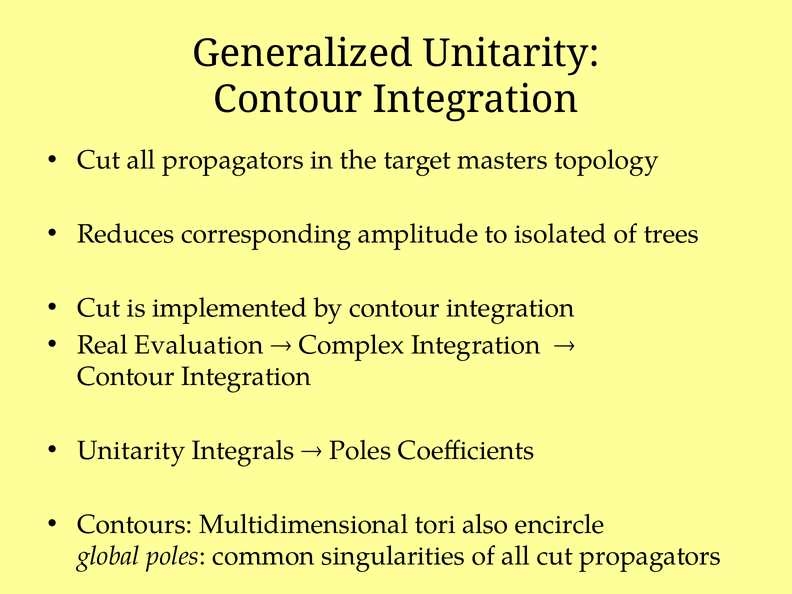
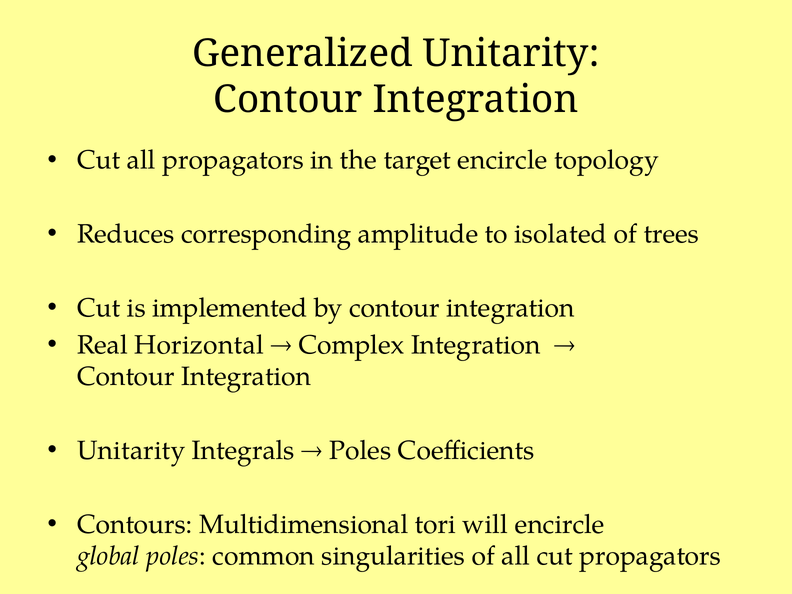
target masters: masters -> encircle (503, 160)
Evaluation: Evaluation -> Horizontal (199, 345)
also: also -> will (485, 524)
